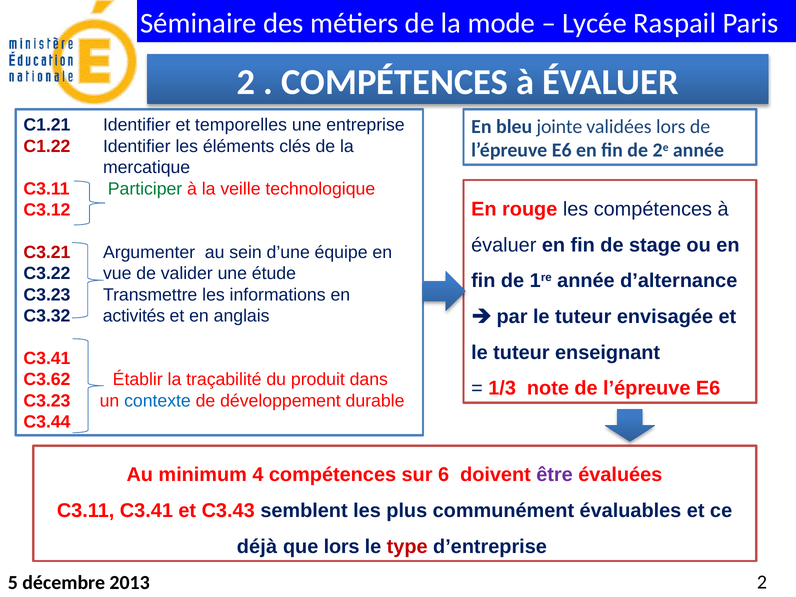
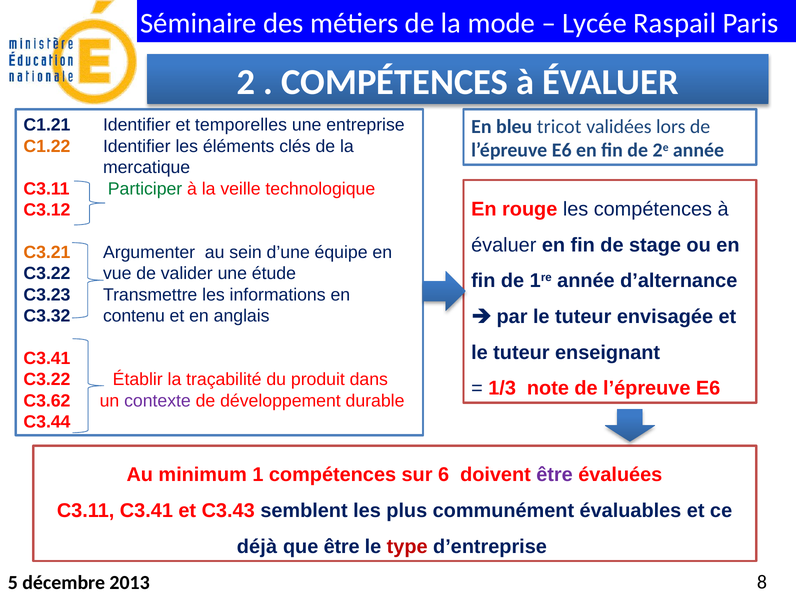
jointe: jointe -> tricot (559, 127)
C1.22 colour: red -> orange (47, 146)
C3.21 colour: red -> orange (47, 252)
activités: activités -> contenu (134, 316)
C3.62: C3.62 -> C3.22 (47, 380)
C3.23: C3.23 -> C3.62 (47, 401)
contexte colour: blue -> purple (157, 401)
4: 4 -> 1 (258, 475)
que lors: lors -> être (342, 546)
2013 2: 2 -> 8 (762, 582)
